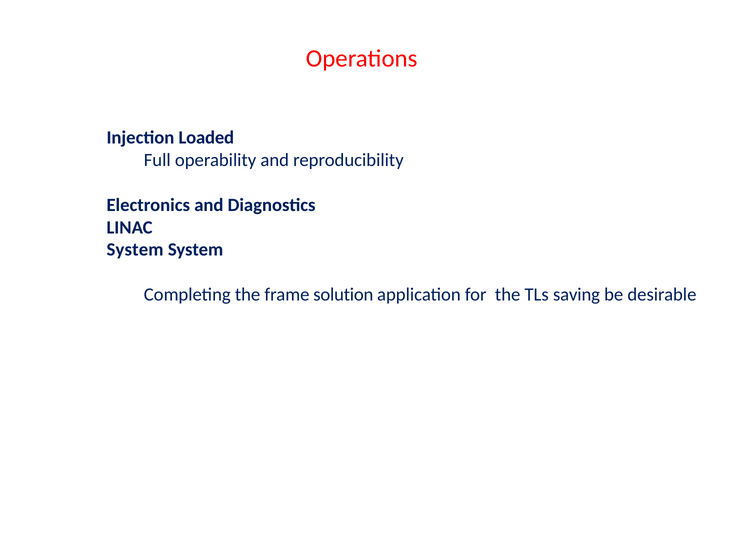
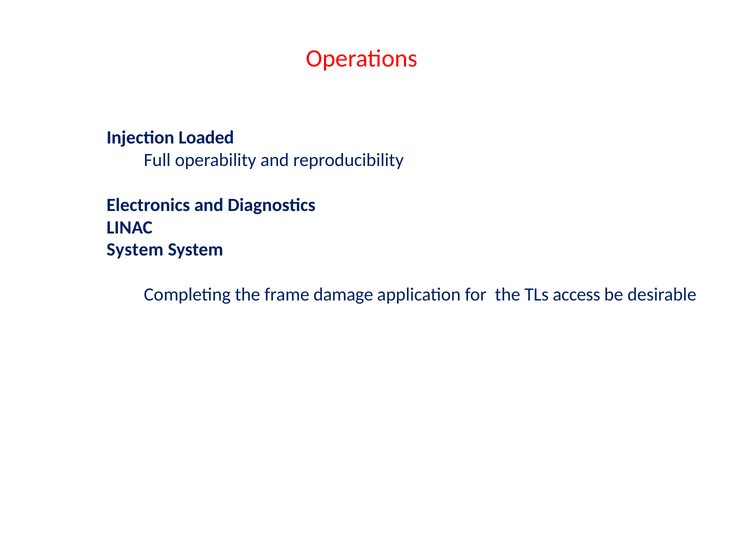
solution: solution -> damage (343, 295)
saving: saving -> access (577, 295)
